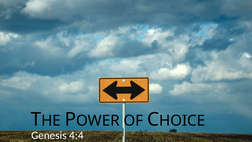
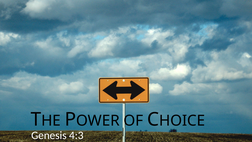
4:4: 4:4 -> 4:3 (76, 135)
